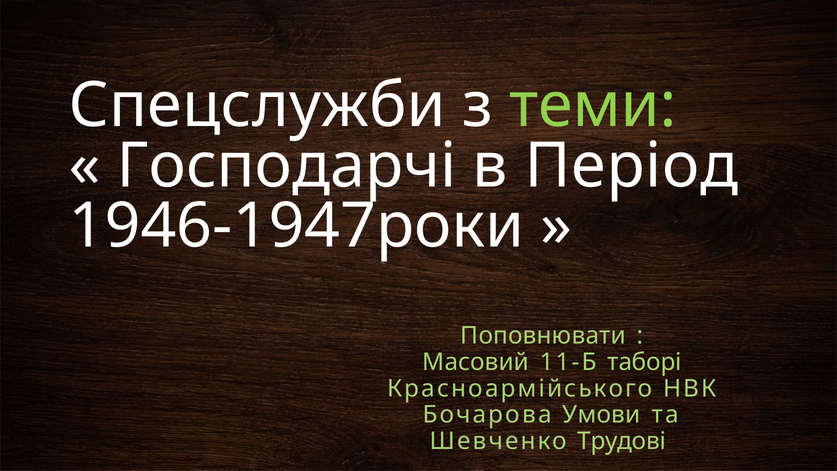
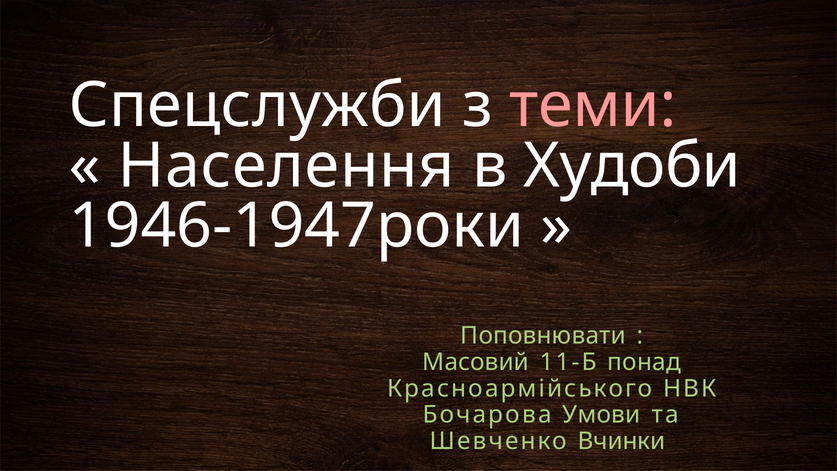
теми colour: light green -> pink (593, 106)
Господарчі: Господарчі -> Населення (286, 166)
Період: Період -> Худоби (632, 166)
таборі: таборі -> понад (644, 362)
Трудові: Трудові -> Вчинки (622, 441)
